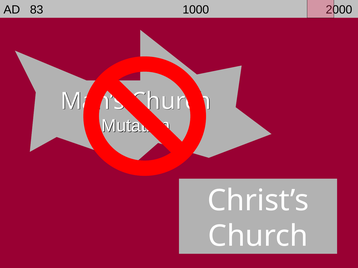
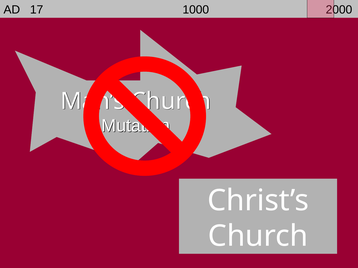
83: 83 -> 17 (37, 10)
